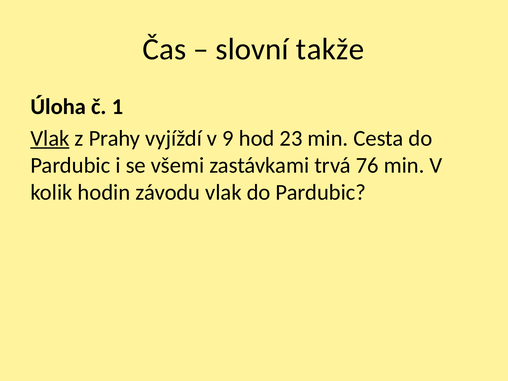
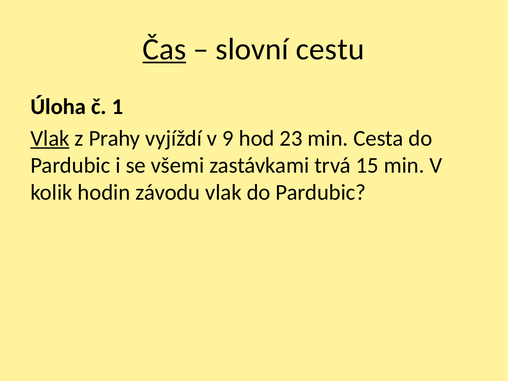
Čas underline: none -> present (164, 49)
takže: takže -> cestu (330, 49)
76: 76 -> 15 (367, 165)
